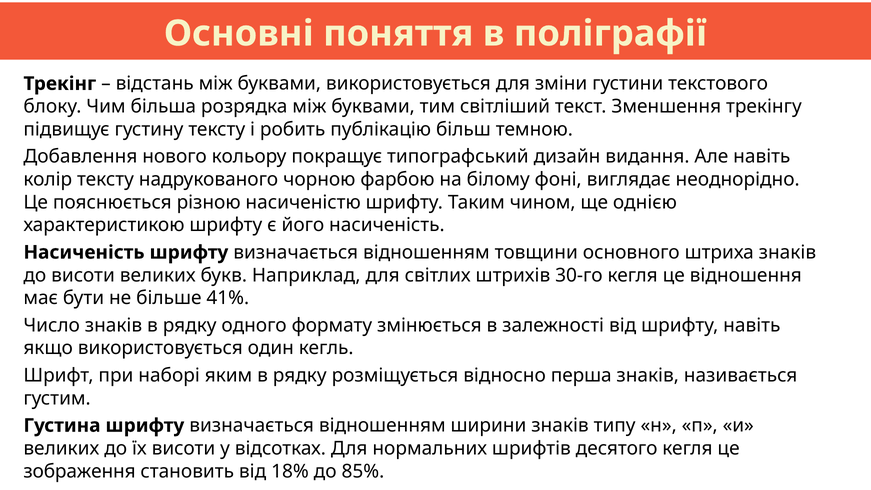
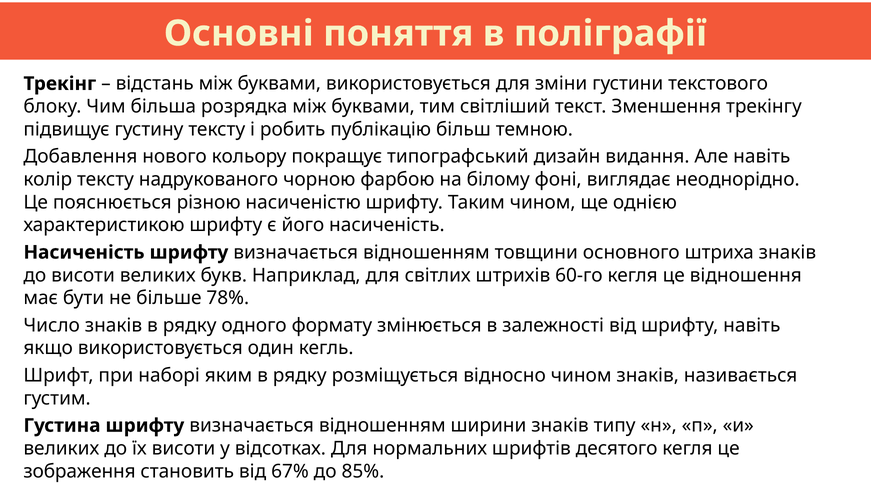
30-го: 30-го -> 60-го (579, 275)
41%: 41% -> 78% (228, 298)
відносно перша: перша -> чином (581, 375)
18%: 18% -> 67% (290, 471)
